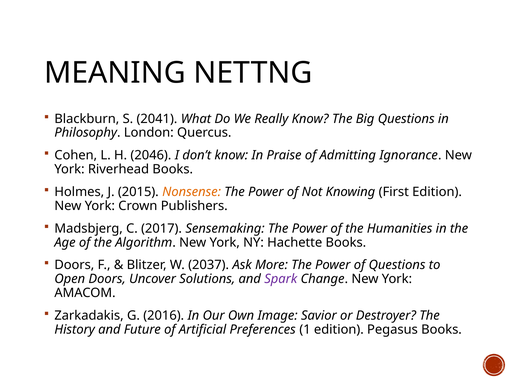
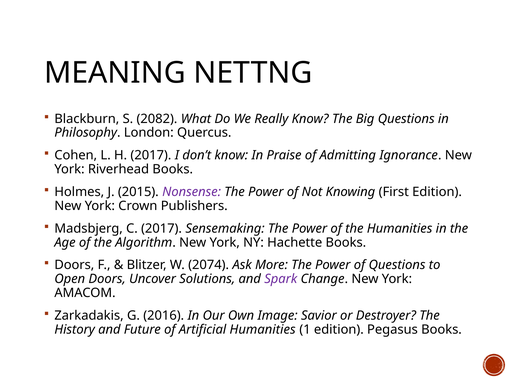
2041: 2041 -> 2082 (157, 119)
H 2046: 2046 -> 2017 (151, 156)
Nonsense colour: orange -> purple (192, 192)
2037: 2037 -> 2074 (209, 265)
Artificial Preferences: Preferences -> Humanities (263, 330)
